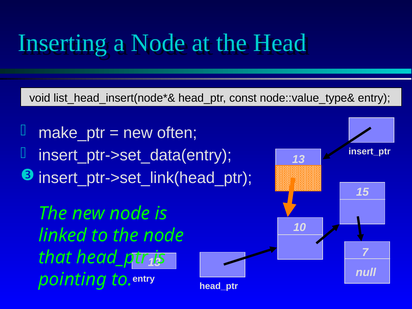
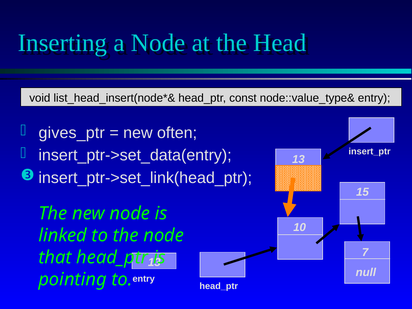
make_ptr: make_ptr -> gives_ptr (72, 133)
